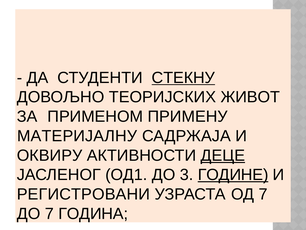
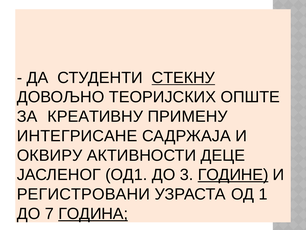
ЖИВОТ: ЖИВОТ -> ОПШТЕ (250, 97)
ПРИМЕНОМ: ПРИМЕНОМ -> КРЕАТИВНУ (95, 116)
МАТЕРИЈАЛНУ: МАТЕРИЈАЛНУ -> ИНТЕГРИСАНЕ (77, 136)
ДЕЦЕ underline: present -> none (223, 155)
ОД 7: 7 -> 1 (263, 194)
ГОДИНА underline: none -> present (93, 213)
